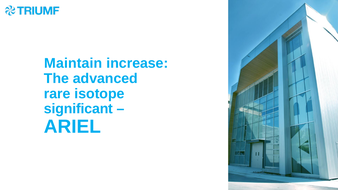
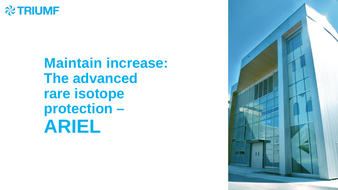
significant: significant -> protection (78, 109)
